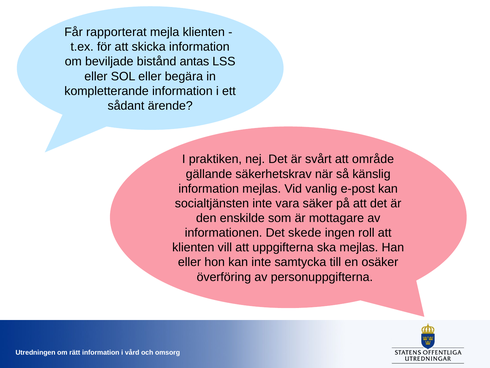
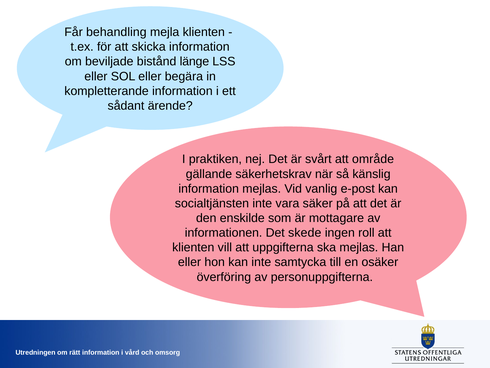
rapporterat: rapporterat -> behandling (116, 32)
antas: antas -> länge (194, 61)
